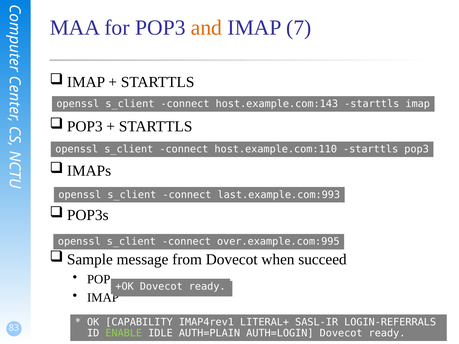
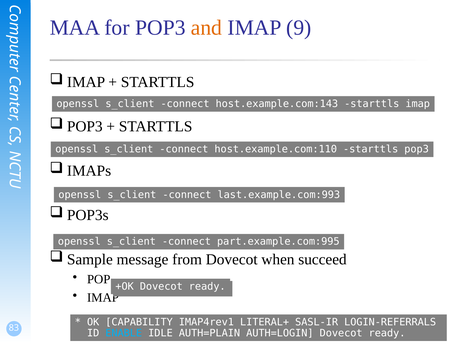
7: 7 -> 9 (299, 28)
over.example.com:995: over.example.com:995 -> part.example.com:995 (278, 242)
ENABLE colour: light green -> light blue (124, 333)
